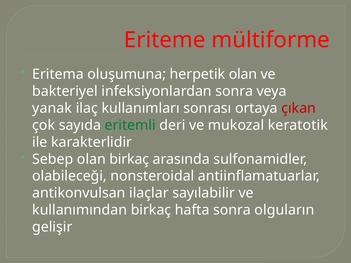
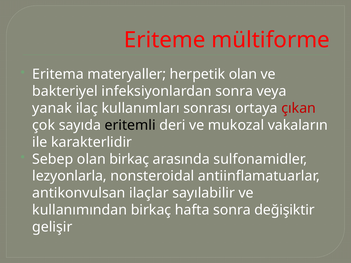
oluşumuna: oluşumuna -> materyaller (127, 74)
eritemli colour: green -> black (130, 125)
keratotik: keratotik -> vakaların (298, 125)
olabileceği: olabileceği -> lezyonlarla (69, 176)
olguların: olguların -> değişiktir (285, 210)
